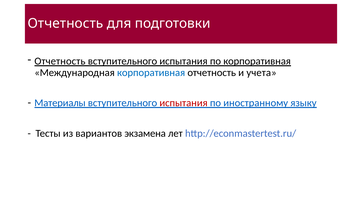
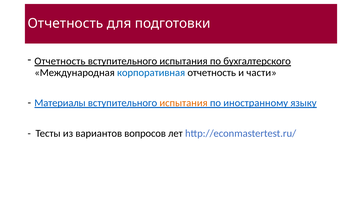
по корпоративная: корпоративная -> бухгалтерского (257, 61)
учета: учета -> части (262, 73)
испытания colour: red -> orange (184, 103)
экзамена: экзамена -> вопросов (145, 134)
